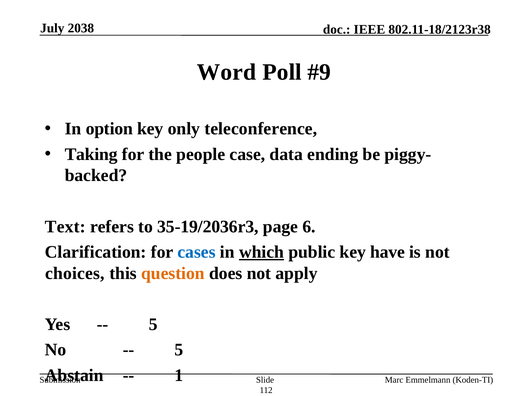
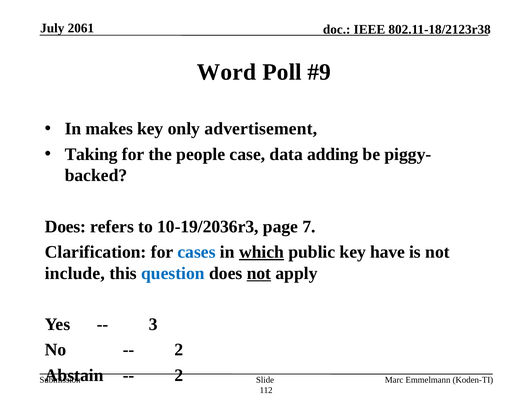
2038: 2038 -> 2061 (81, 28)
option: option -> makes (109, 129)
teleconference: teleconference -> advertisement (261, 129)
ending: ending -> adding (333, 154)
Text: Text -> Does (65, 227)
35-19/2036r3: 35-19/2036r3 -> 10-19/2036r3 (208, 227)
6: 6 -> 7 (309, 227)
choices: choices -> include (75, 273)
question colour: orange -> blue (173, 273)
not underline: none -> present (259, 273)
5: 5 -> 3 (153, 324)
5: 5 -> 2 (179, 350)
1: 1 -> 2 (179, 375)
